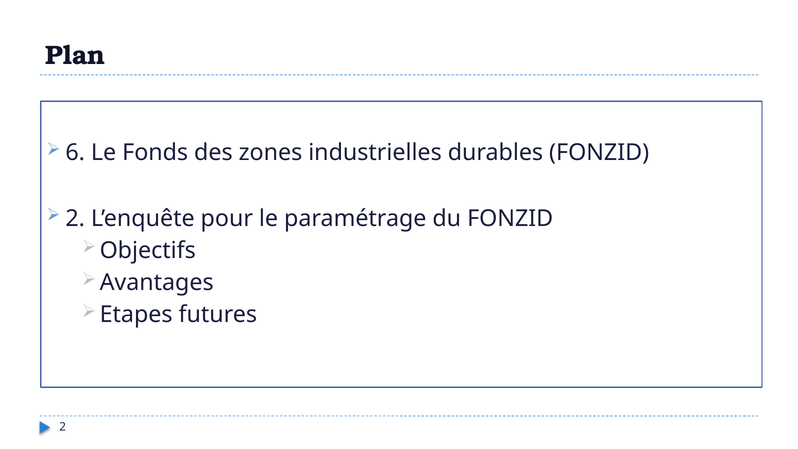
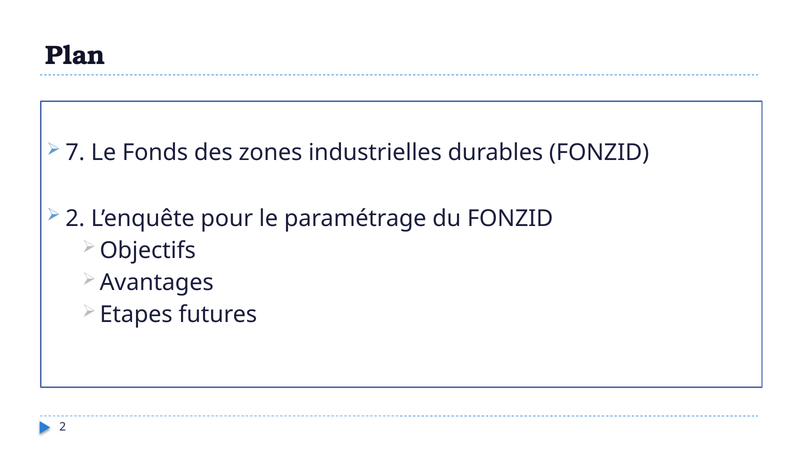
6: 6 -> 7 (75, 153)
